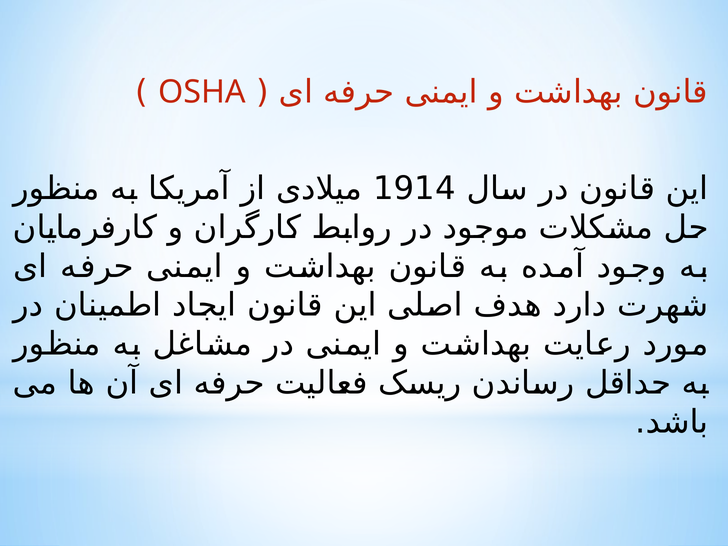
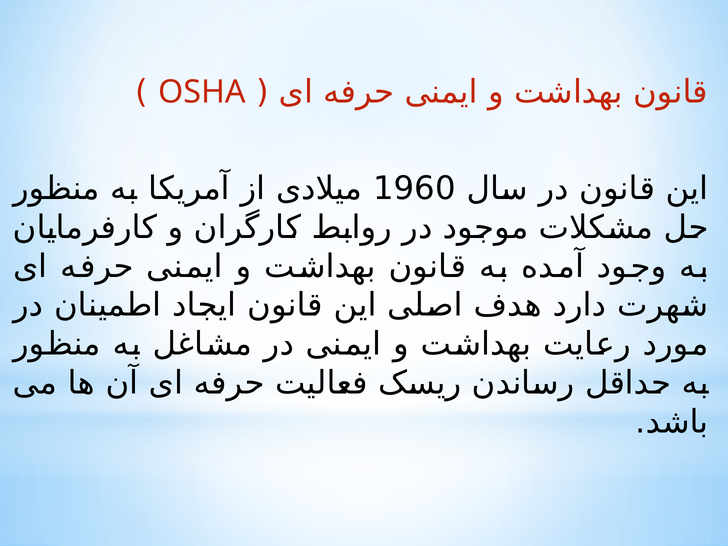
1914: 1914 -> 1960 (414, 189)
